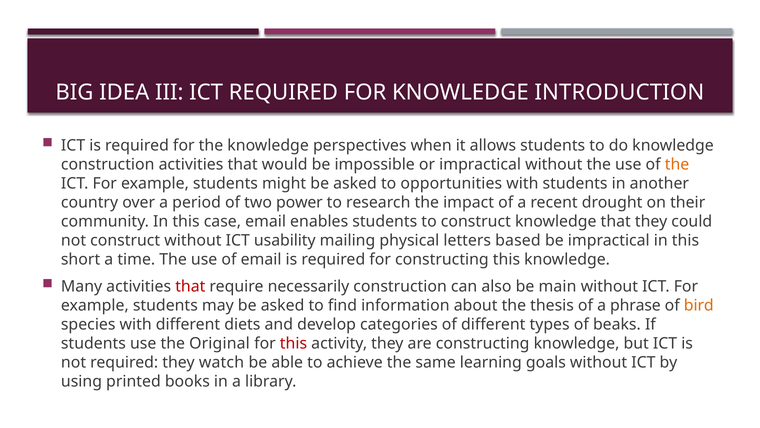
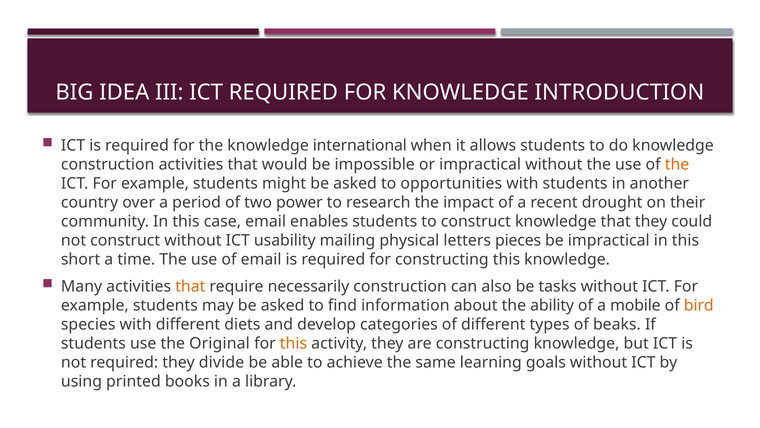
perspectives: perspectives -> international (360, 145)
based: based -> pieces (518, 240)
that colour: red -> orange (190, 286)
main: main -> tasks (558, 286)
thesis: thesis -> ability (552, 305)
phrase: phrase -> mobile (635, 305)
this colour: red -> orange (293, 343)
watch: watch -> divide (222, 362)
